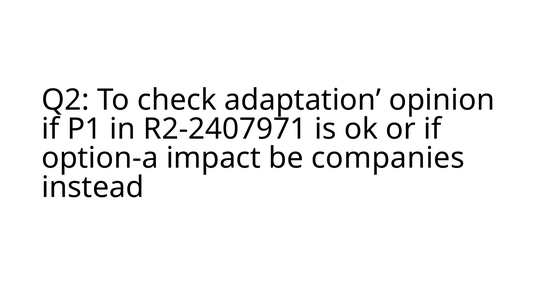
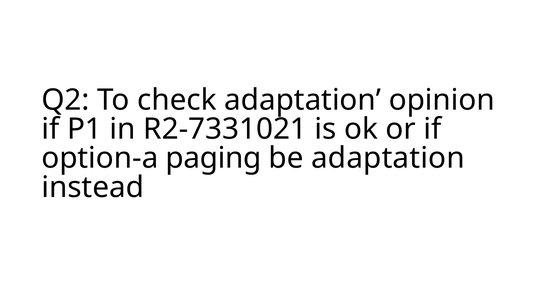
R2-2407971: R2-2407971 -> R2-7331021 (225, 129)
impact: impact -> paging (214, 158)
be companies: companies -> adaptation (388, 158)
